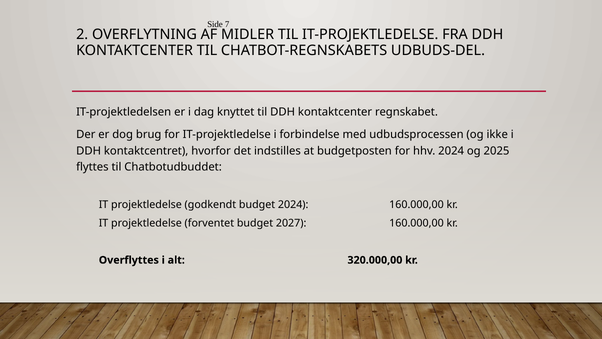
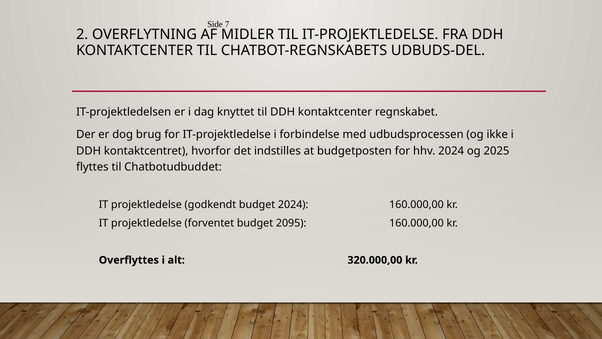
2027: 2027 -> 2095 (291, 223)
